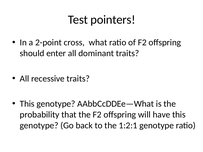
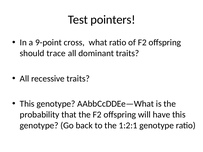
2-point: 2-point -> 9-point (48, 43)
enter: enter -> trace (56, 53)
